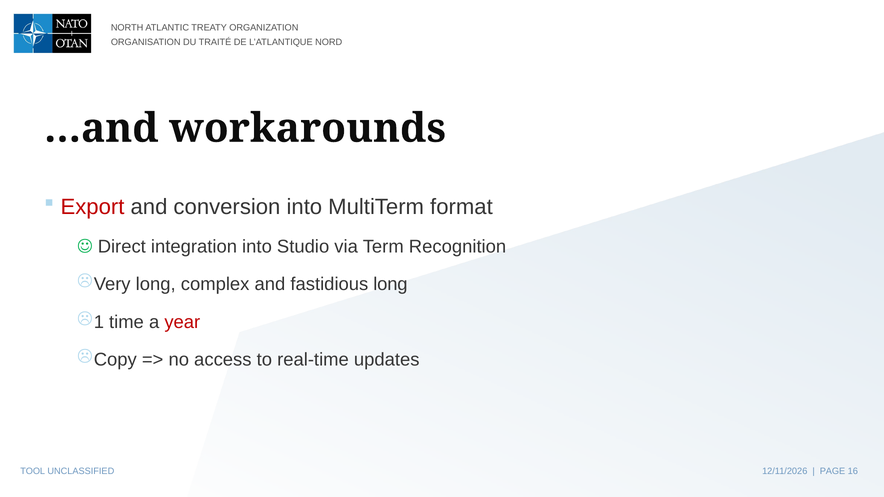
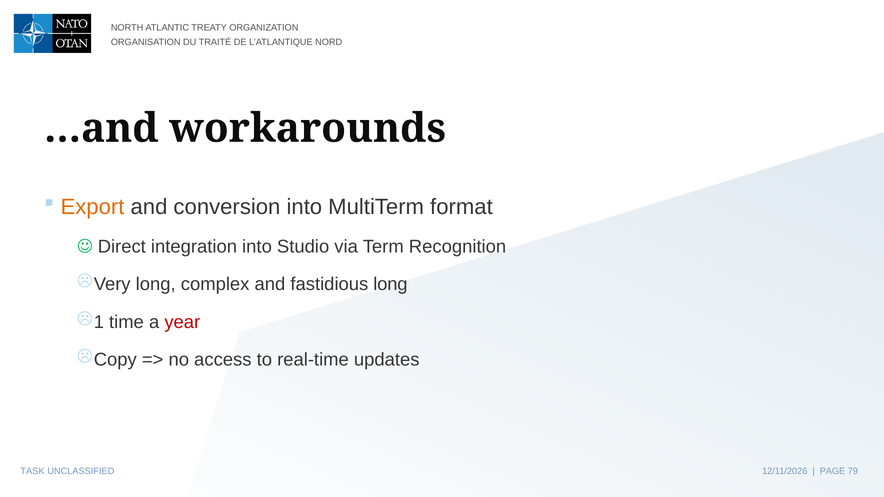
Export colour: red -> orange (93, 207)
TOOL: TOOL -> TASK (33, 471)
16: 16 -> 79 (853, 471)
